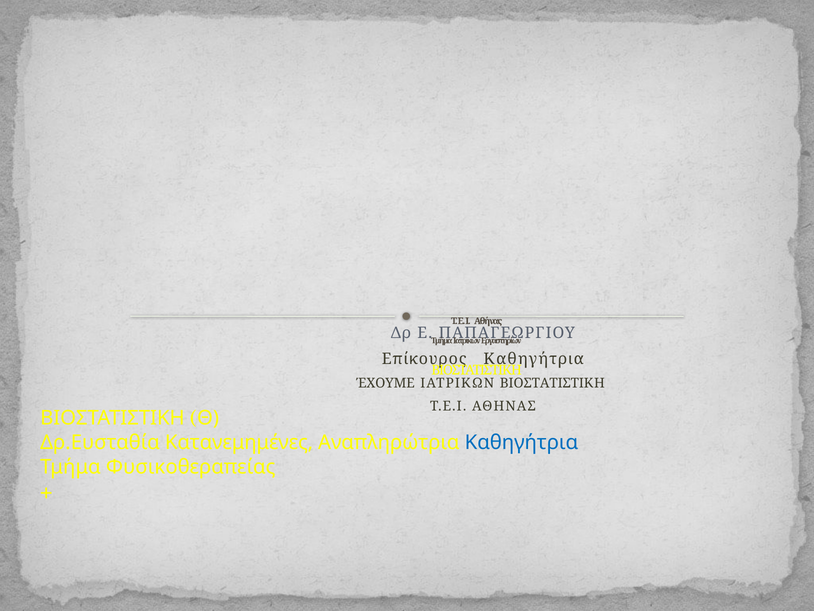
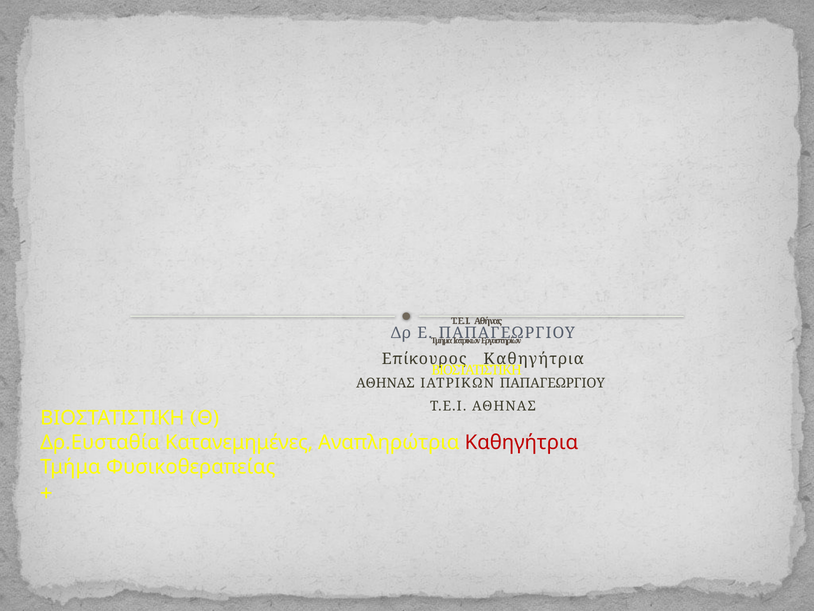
ΈΧΟΥΜΕ: ΈΧΟΥΜΕ -> ΑΘΗΝΑΣ (385, 383)
ΙΑΤΡΙΚΩΝ ΒΙΟΣΤΑΤΙΣΤΙΚΗ: ΒΙΟΣΤΑΤΙΣΤΙΚΗ -> ΠΑΠΑΓΕΩΡΓΙΟΥ (552, 383)
Καθηγήτρια colour: blue -> red (521, 442)
